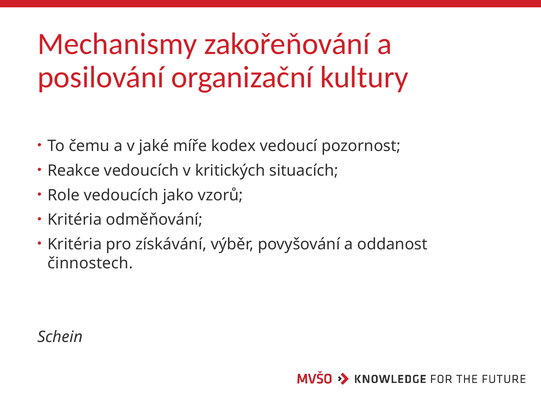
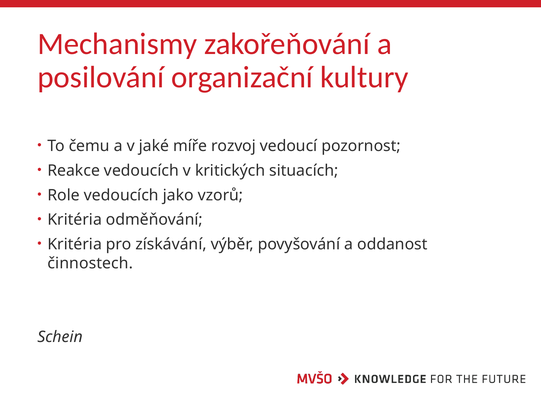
kodex: kodex -> rozvoj (233, 146)
